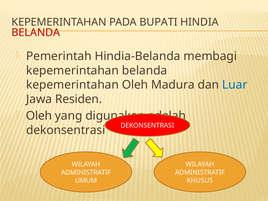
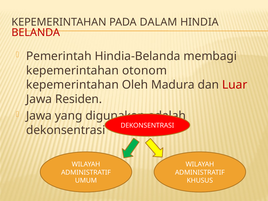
BUPATI: BUPATI -> DALAM (158, 22)
kepemerintahan belanda: belanda -> otonom (145, 70)
Luar colour: blue -> red (235, 85)
Oleh: Oleh -> Jawa (39, 116)
